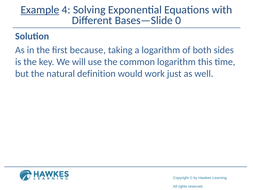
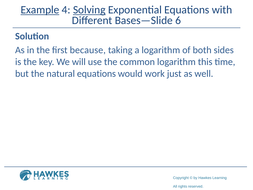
Solving underline: none -> present (89, 10)
0: 0 -> 6 (178, 20)
natural definition: definition -> equations (96, 74)
